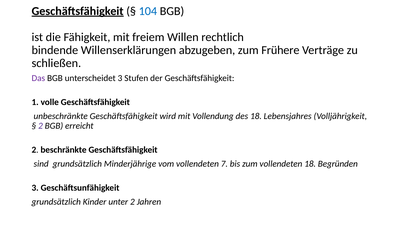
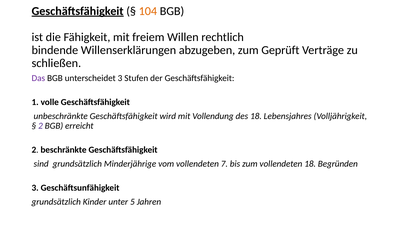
104 colour: blue -> orange (148, 11)
Frühere: Frühere -> Geprüft (280, 50)
unter 2: 2 -> 5 (132, 202)
